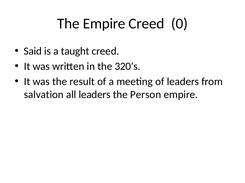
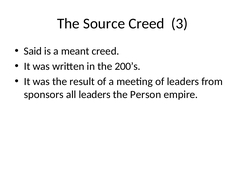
The Empire: Empire -> Source (104, 24)
0: 0 -> 3 (179, 24)
taught: taught -> meant (75, 51)
320’s: 320’s -> 200’s (128, 67)
salvation: salvation -> sponsors (44, 95)
